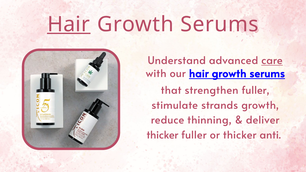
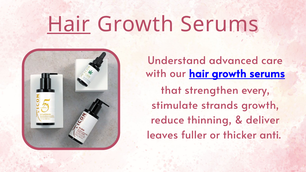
care underline: present -> none (272, 61)
strengthen fuller: fuller -> every (256, 91)
thicker: thicker -> leaves (162, 135)
